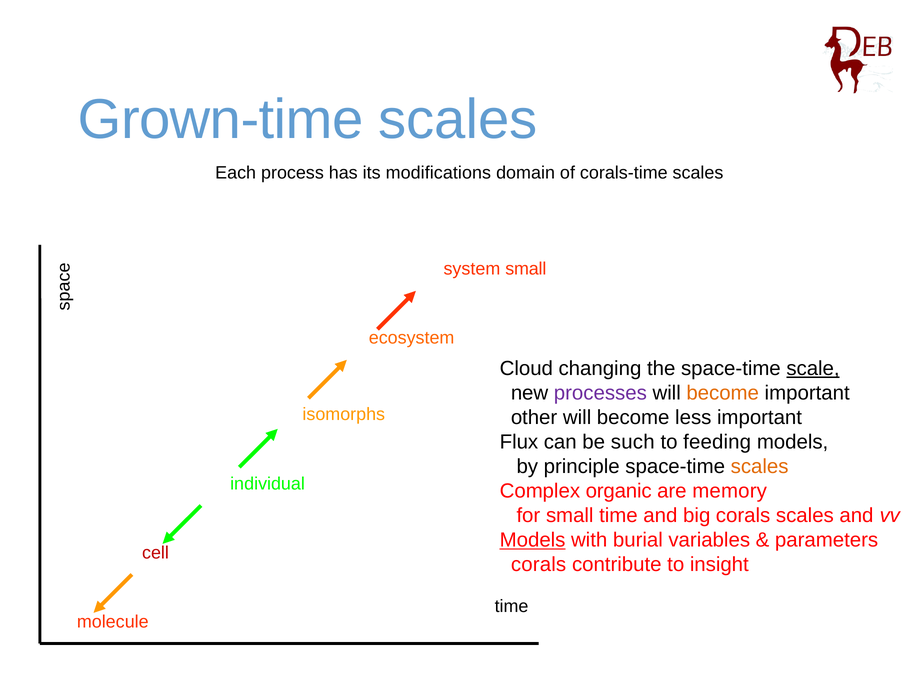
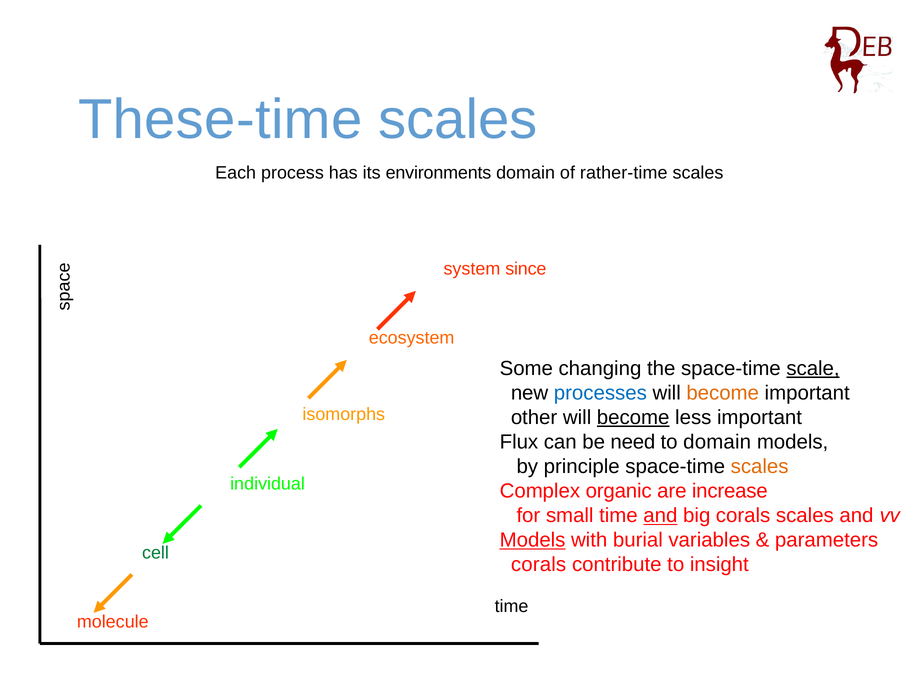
Grown-time: Grown-time -> These-time (220, 120)
modifications: modifications -> environments (438, 173)
corals-time: corals-time -> rather-time (624, 173)
system small: small -> since (526, 269)
Cloud: Cloud -> Some (526, 369)
processes colour: purple -> blue (600, 393)
become underline: none -> present (633, 418)
such: such -> need (633, 443)
to feeding: feeding -> domain (717, 443)
memory: memory -> increase (730, 492)
and underline: none -> present (660, 516)
cell colour: red -> green (155, 553)
